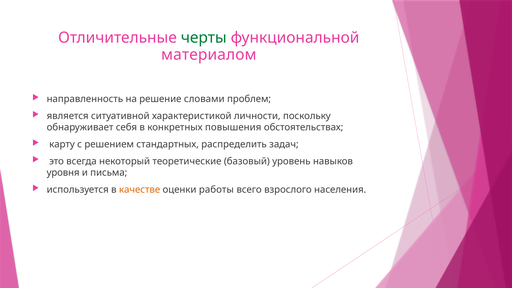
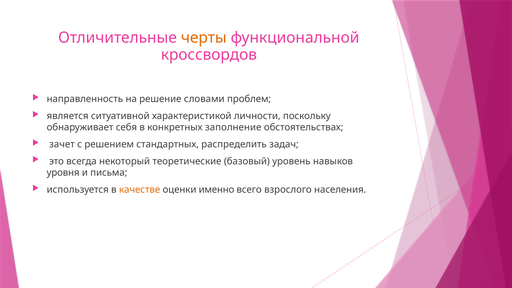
черты colour: green -> orange (204, 38)
материалом: материалом -> кроссвордов (209, 55)
повышения: повышения -> заполнение (233, 127)
карту: карту -> зачет (62, 144)
работы: работы -> именно (217, 190)
